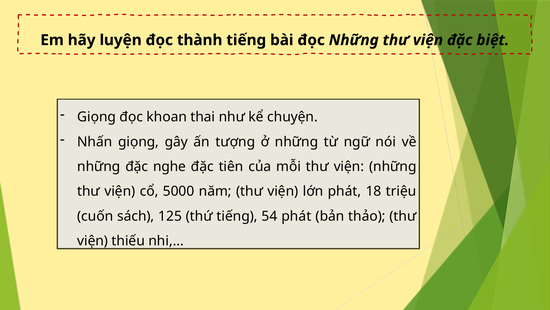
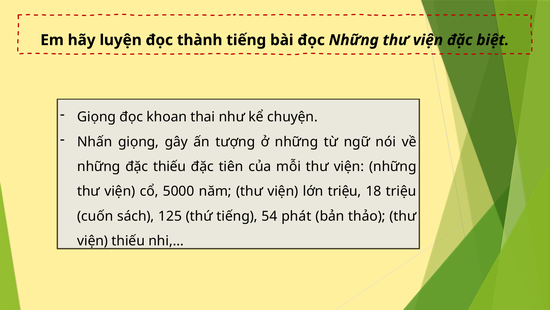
đặc nghe: nghe -> thiếu (170, 166)
lớn phát: phát -> triệu (345, 191)
